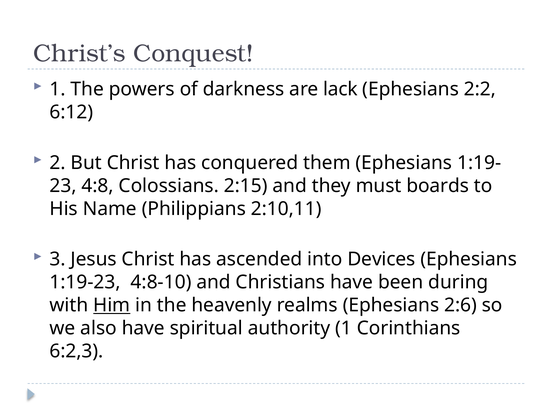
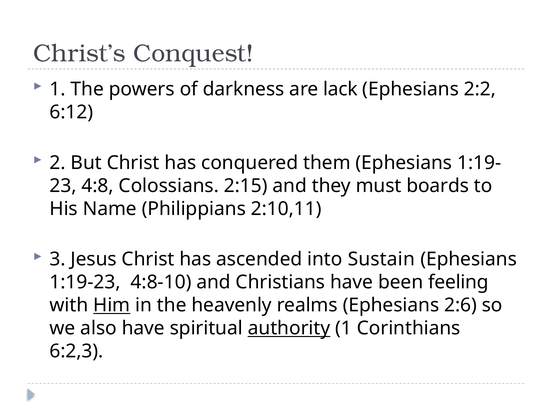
Devices: Devices -> Sustain (381, 259)
during: during -> feeling (458, 282)
authority underline: none -> present (289, 328)
